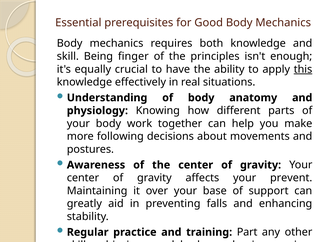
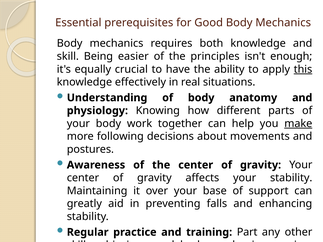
finger: finger -> easier (133, 56)
make underline: none -> present (298, 124)
your prevent: prevent -> stability (291, 178)
